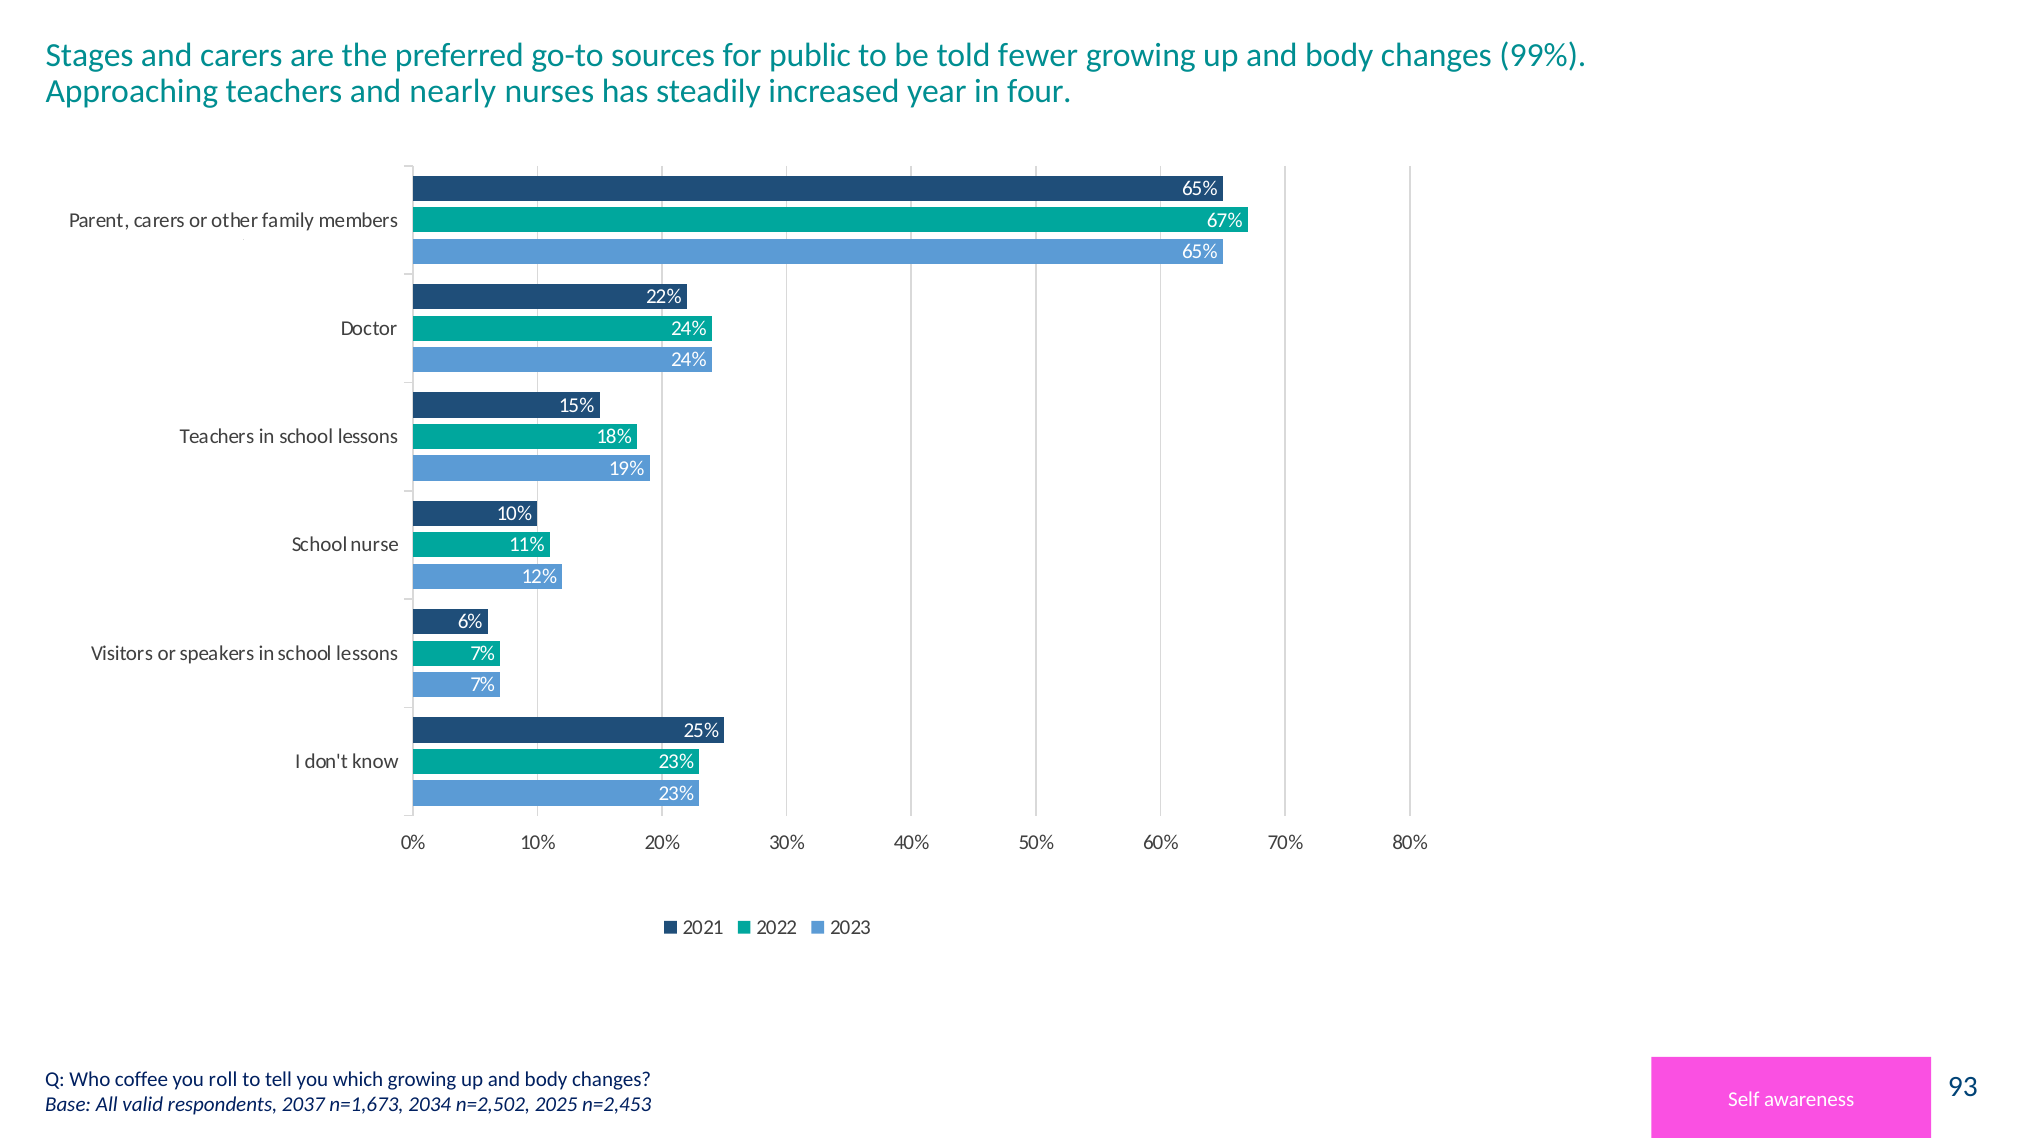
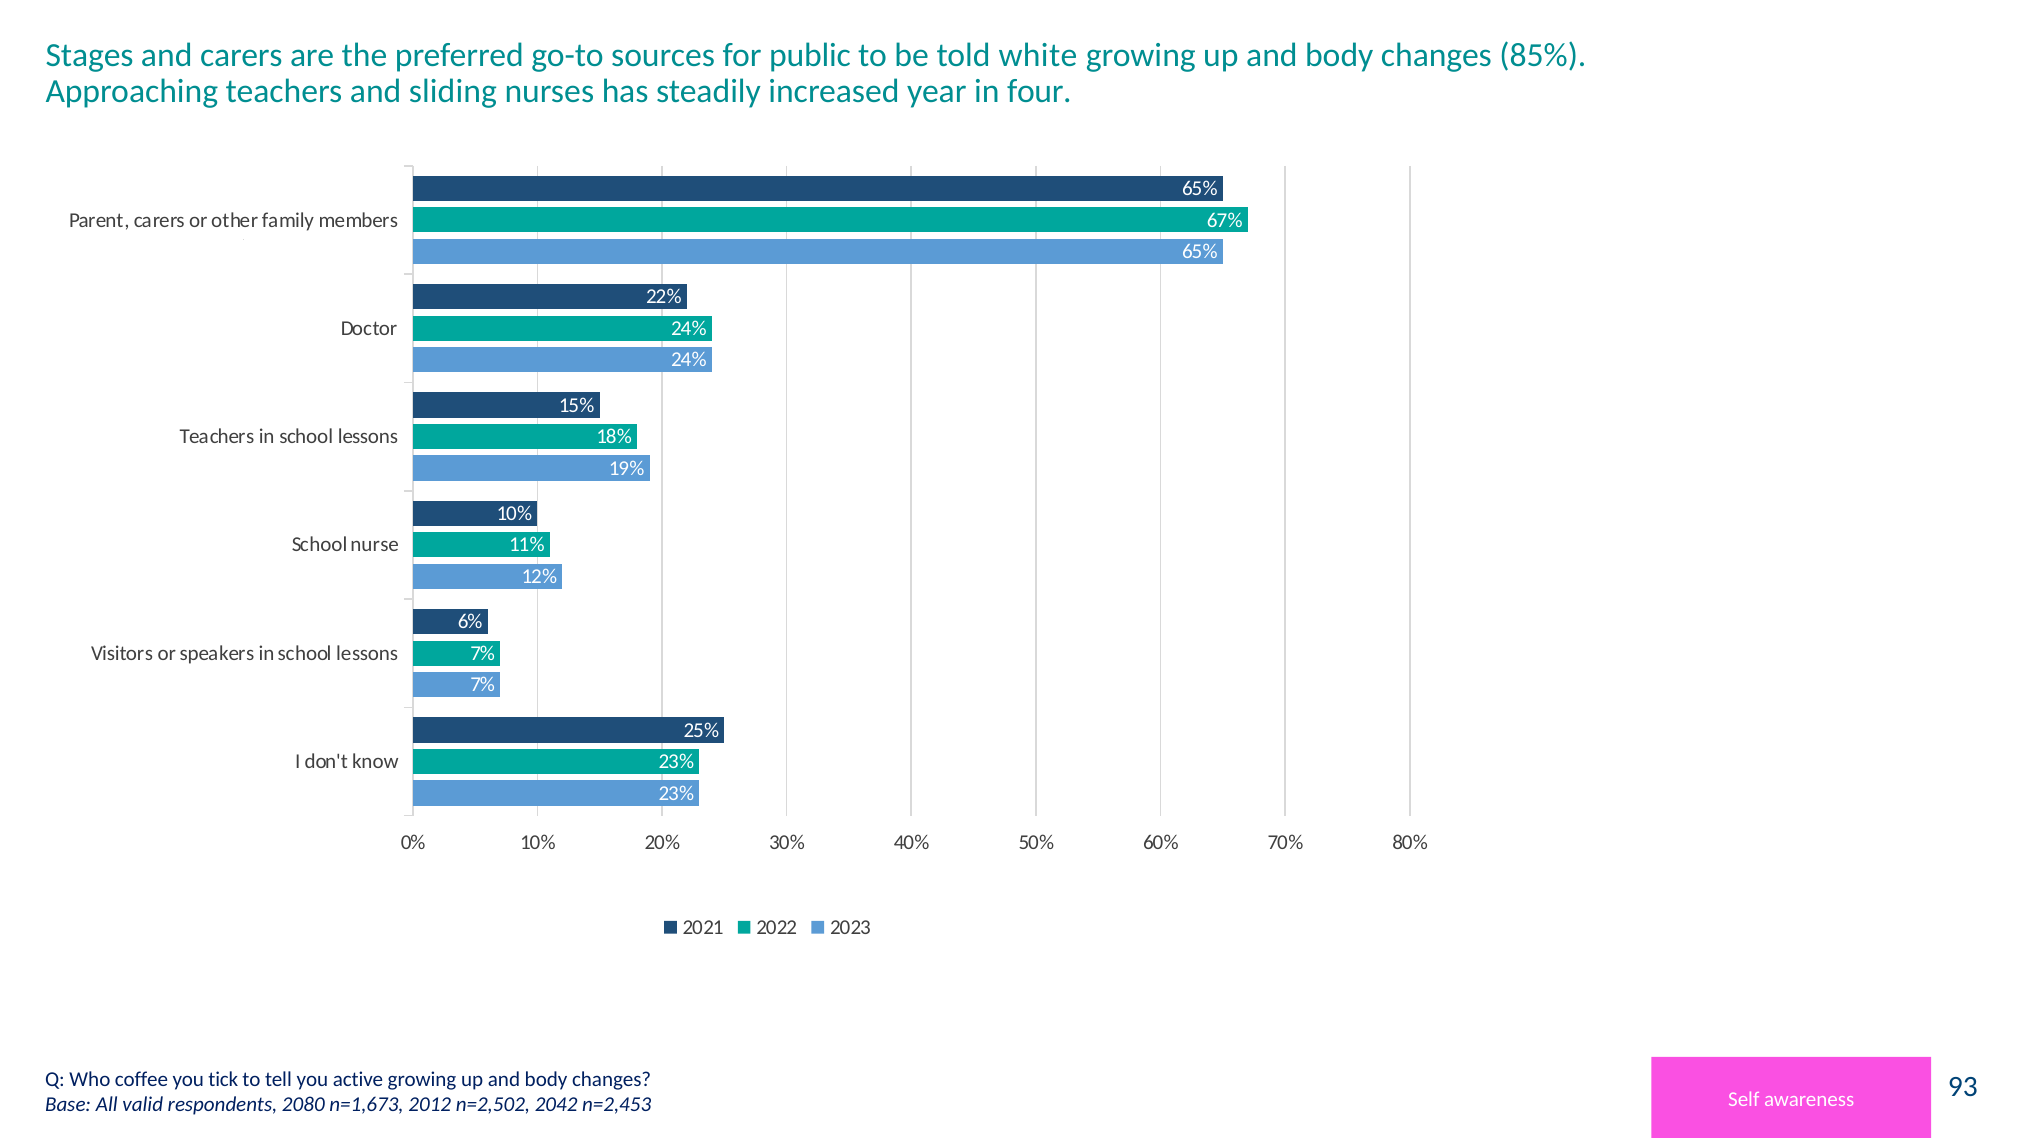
fewer: fewer -> white (1038, 55)
99%: 99% -> 85% (1543, 55)
nearly: nearly -> sliding (453, 92)
roll: roll -> tick (223, 1080)
which: which -> active (358, 1080)
2037: 2037 -> 2080 (303, 1105)
2034: 2034 -> 2012 (430, 1105)
2025: 2025 -> 2042 (556, 1105)
